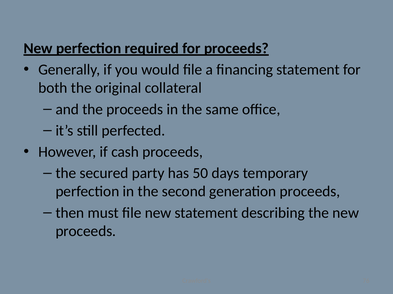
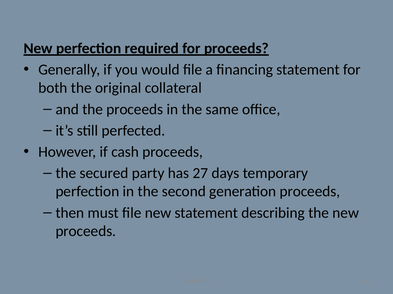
50: 50 -> 27 (200, 174)
